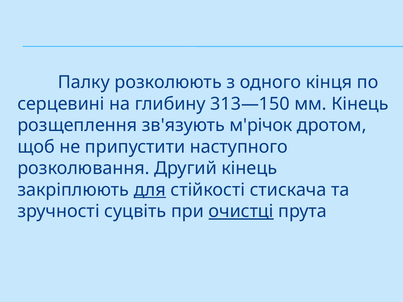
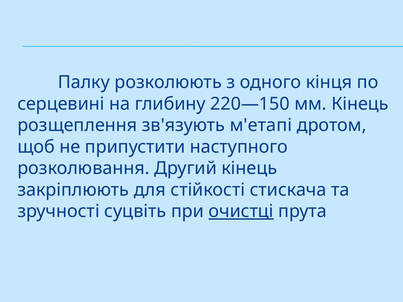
313—150: 313—150 -> 220—150 (250, 104)
м'річок: м'річок -> м'етапі (261, 125)
для underline: present -> none (150, 190)
